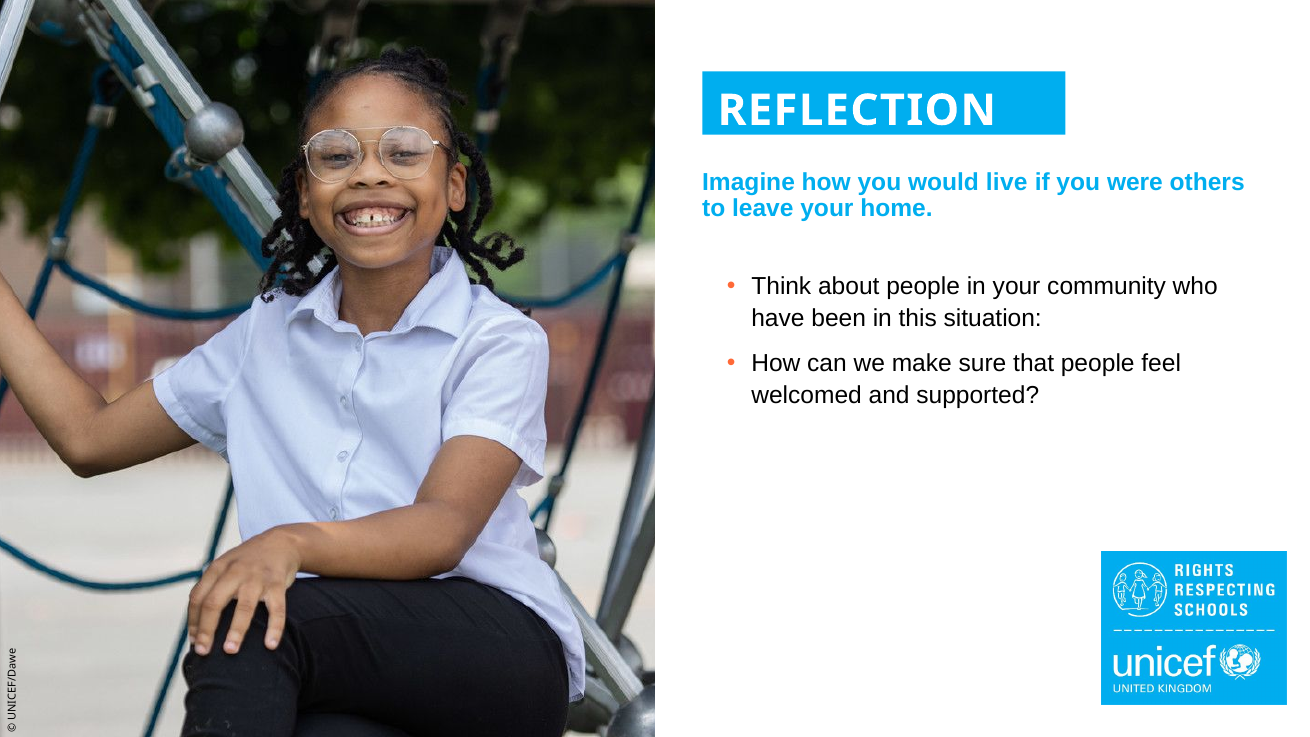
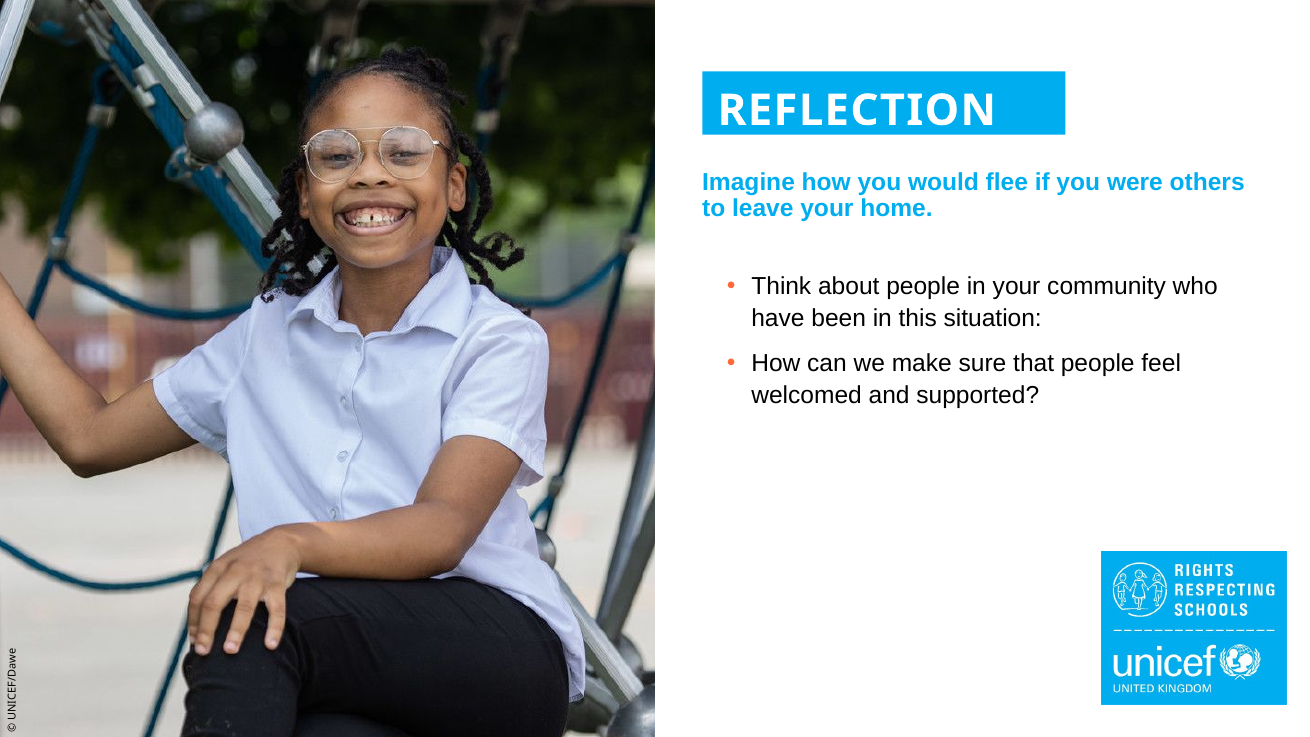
live: live -> flee (1007, 182)
